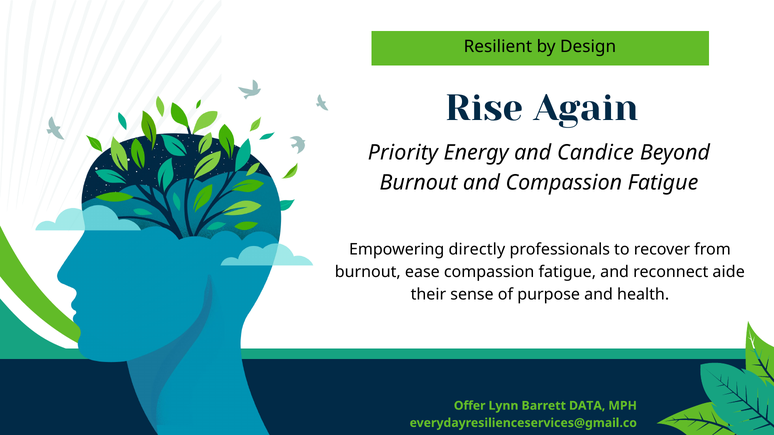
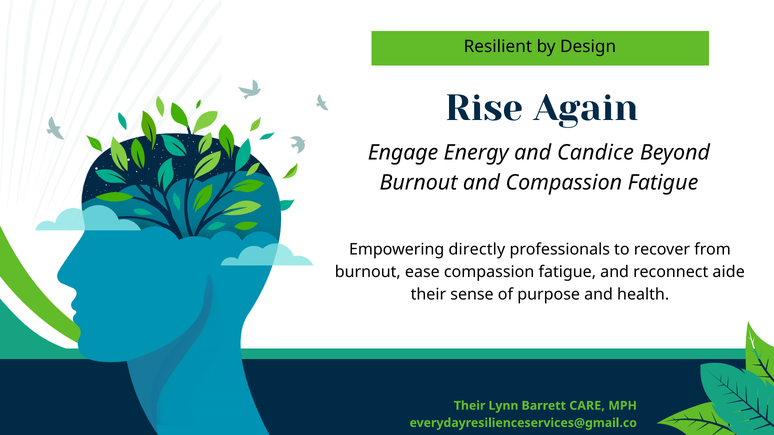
Priority: Priority -> Engage (403, 153)
Offer: Offer -> Their (470, 406)
DATA: DATA -> CARE (587, 406)
